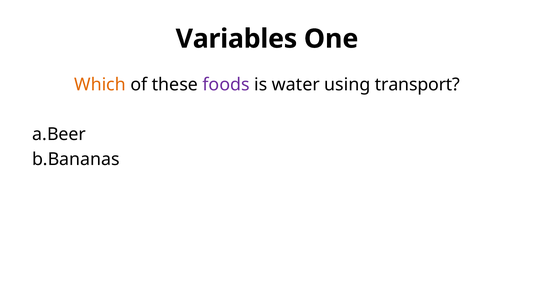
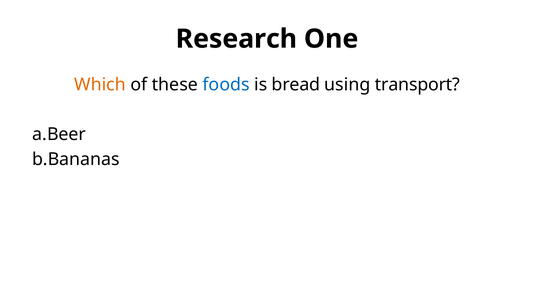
Variables: Variables -> Research (236, 39)
foods colour: purple -> blue (226, 85)
water: water -> bread (296, 85)
